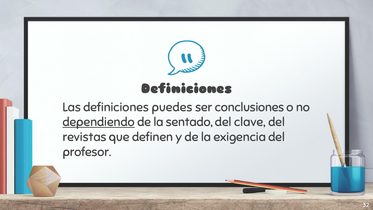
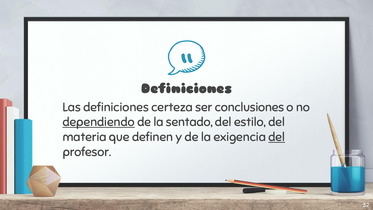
puedes: puedes -> certeza (172, 107)
clave: clave -> estilo (250, 122)
revistas: revistas -> materia (85, 137)
del underline: none -> present (277, 137)
